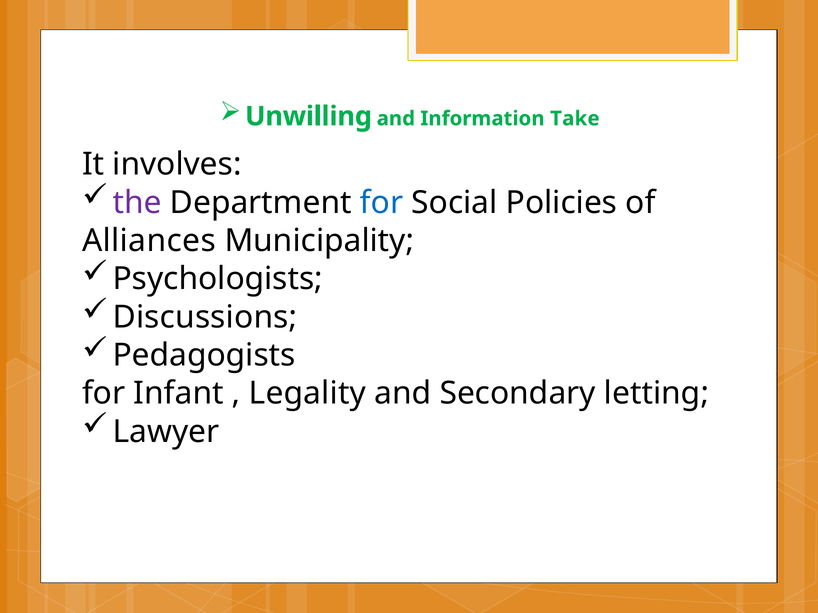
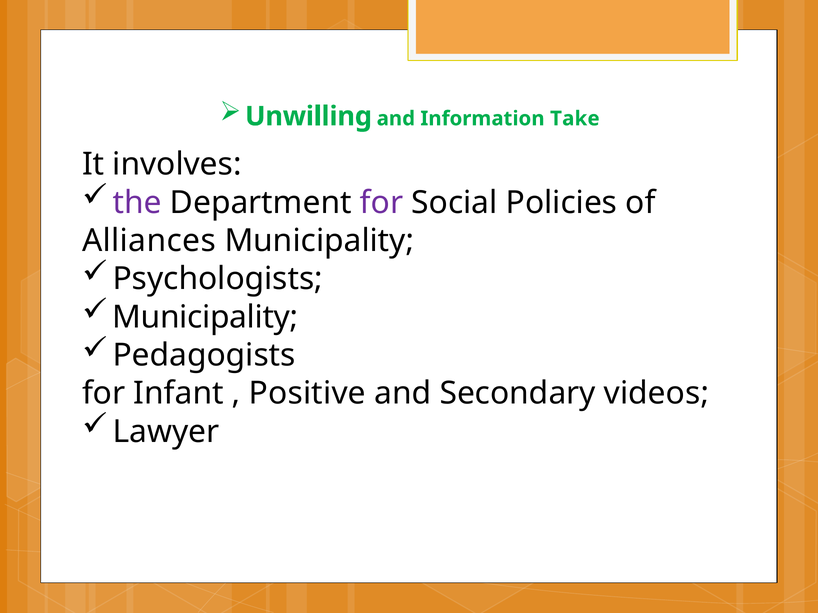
for colour: blue -> purple (382, 203)
Discussions: Discussions -> Municipality (205, 317)
Legality: Legality -> Positive (307, 394)
letting: letting -> videos (656, 394)
